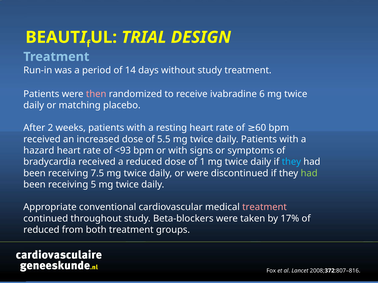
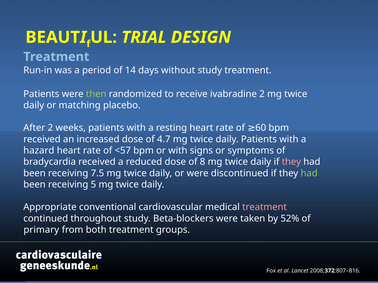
then colour: pink -> light green (96, 94)
ivabradine 6: 6 -> 2 (262, 94)
5.5: 5.5 -> 4.7 (164, 139)
<93: <93 -> <57 (123, 151)
1: 1 -> 8 (203, 162)
they colour: light blue -> pink (291, 162)
17%: 17% -> 52% (290, 219)
reduced: reduced -> primary (41, 230)
